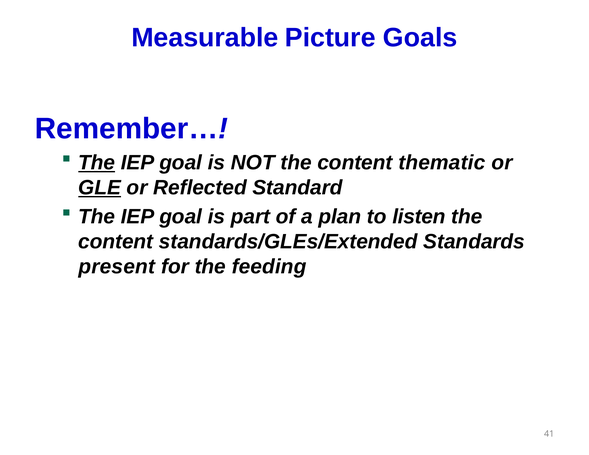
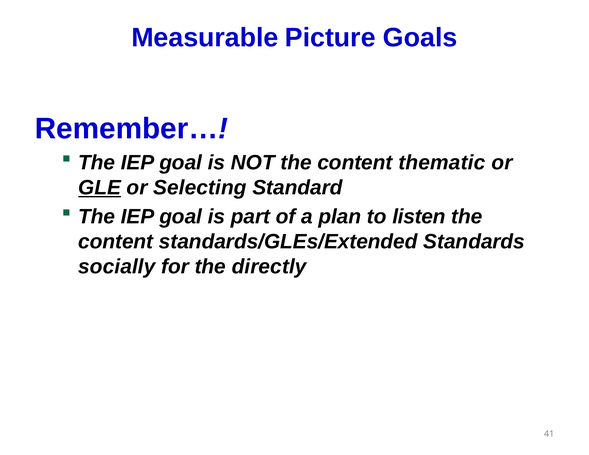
The underline: present -> none (97, 163)
Reflected: Reflected -> Selecting (200, 188)
present: present -> socially (117, 267)
feeding: feeding -> directly (269, 267)
